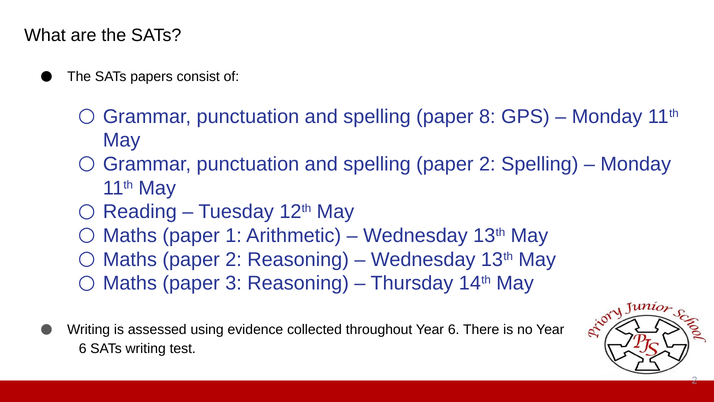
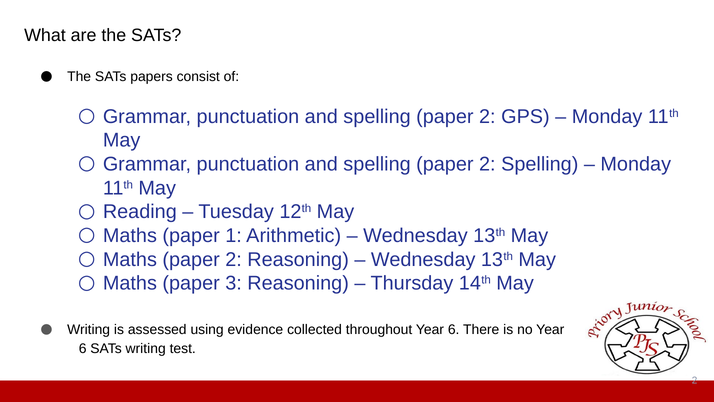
8: 8 -> 2 (487, 116)
